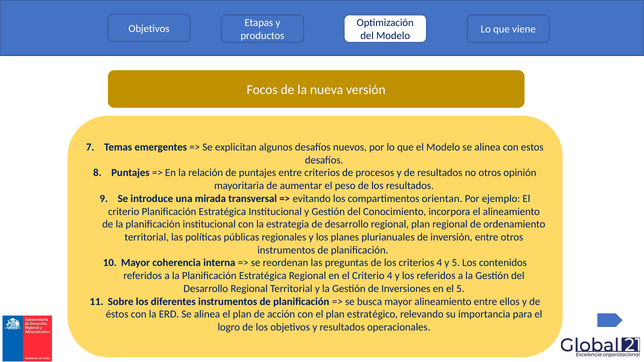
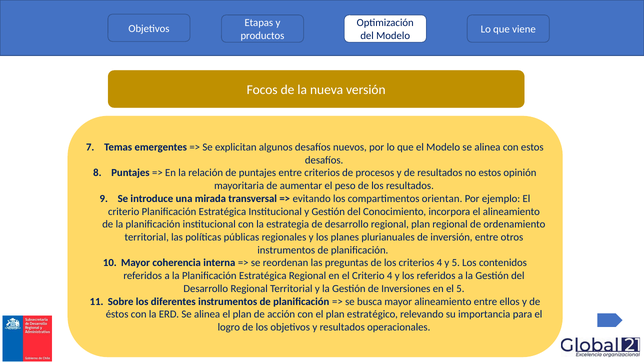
no otros: otros -> estos (490, 173)
